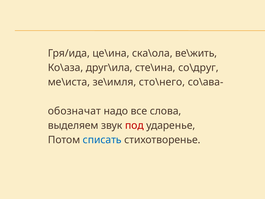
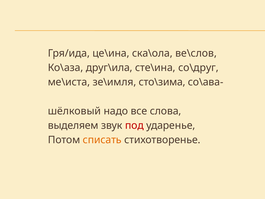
ве\жить: ве\жить -> ве\слов (196, 53)
сто\него: сто\него -> сто\зима (162, 82)
обозначат: обозначат -> шёлковый (74, 111)
списать colour: blue -> orange (102, 140)
